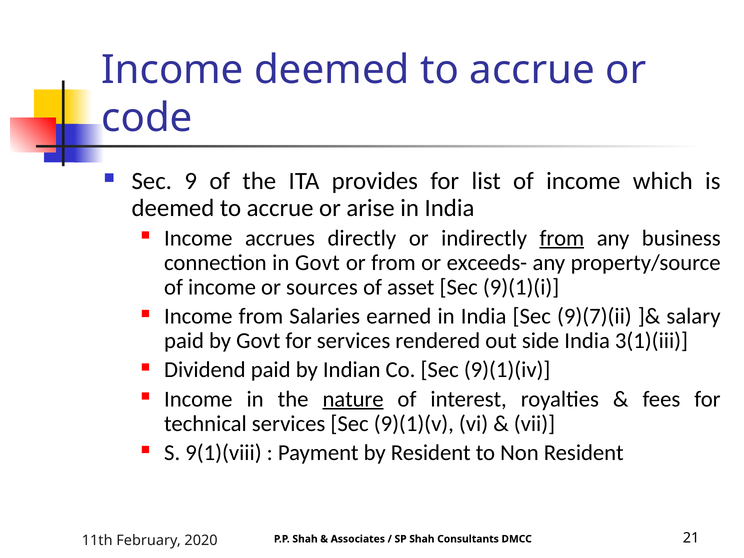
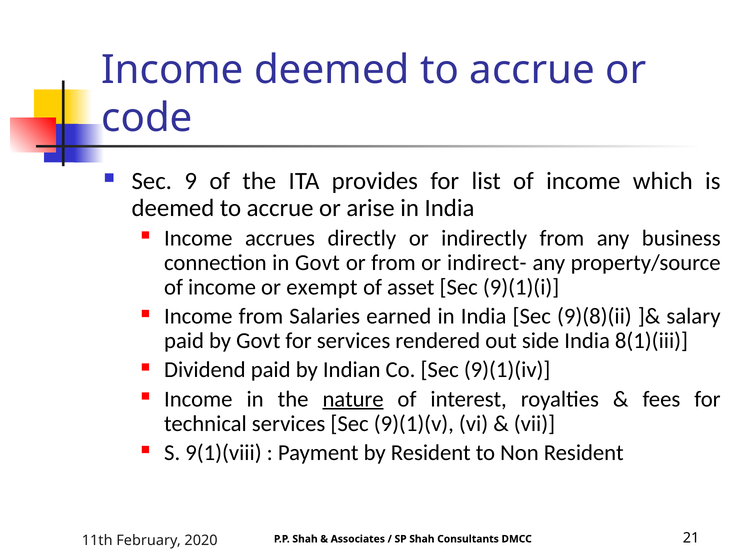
from underline: present -> none (562, 238)
exceeds-: exceeds- -> indirect- (487, 263)
sources: sources -> exempt (322, 287)
9)(7)(ii: 9)(7)(ii -> 9)(8)(ii (594, 316)
3(1)(iii: 3(1)(iii -> 8(1)(iii (652, 341)
